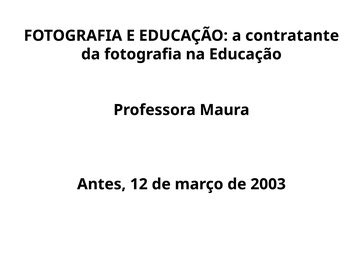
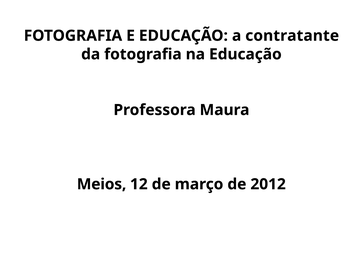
Antes: Antes -> Meios (102, 184)
2003: 2003 -> 2012 (268, 184)
